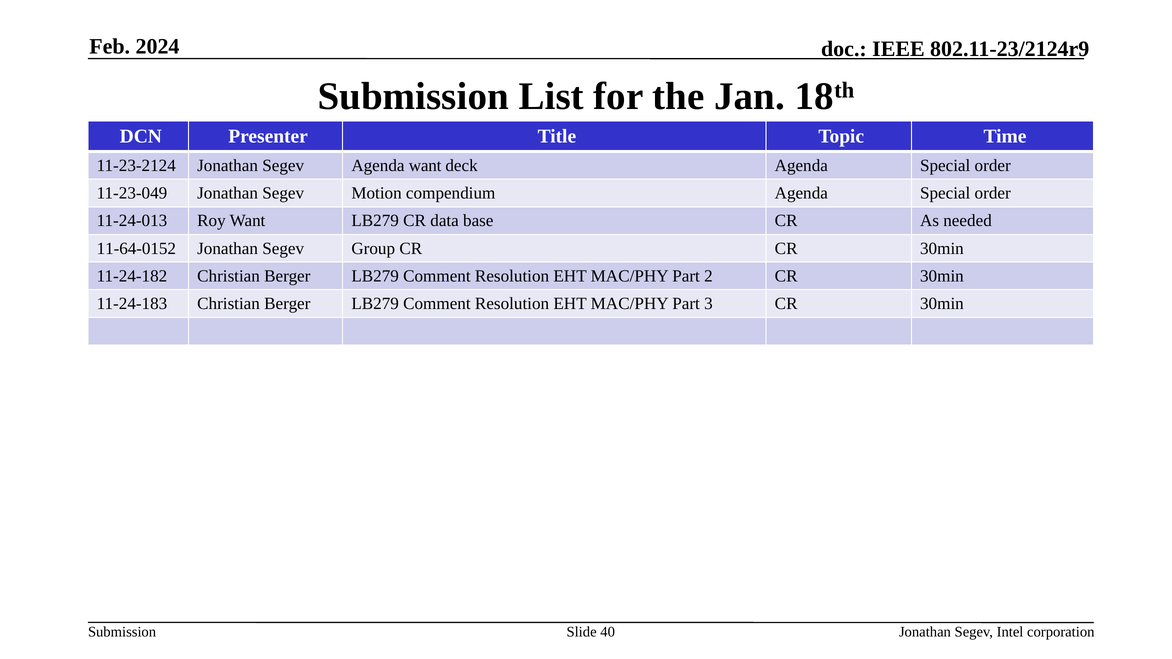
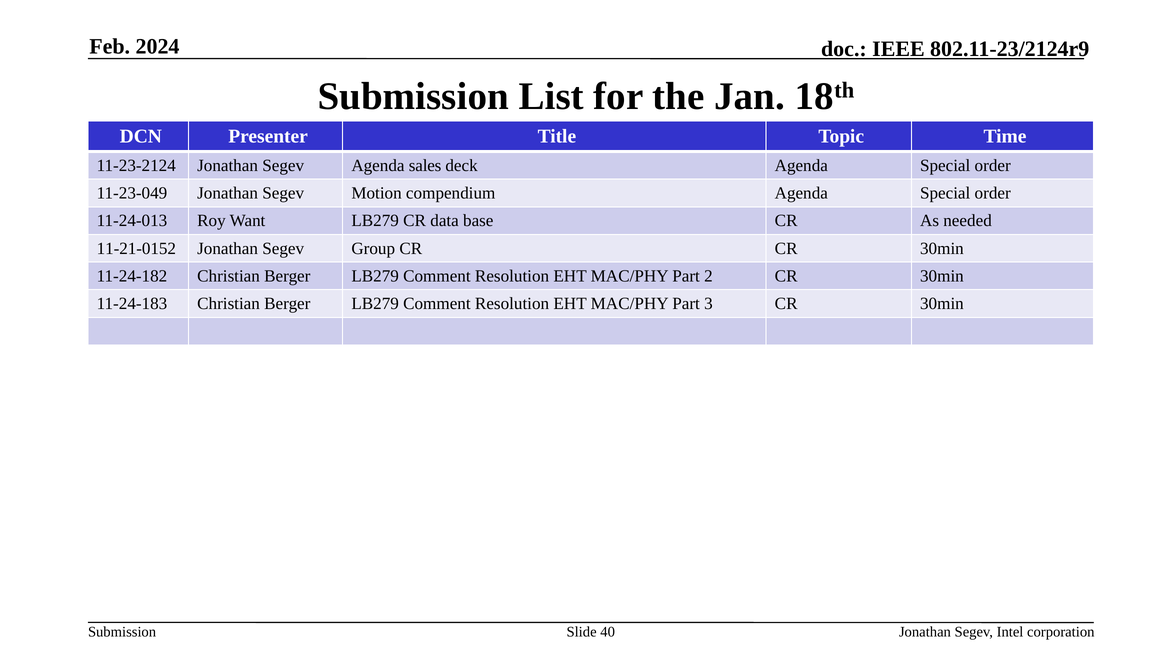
Agenda want: want -> sales (425, 166)
11-64-0152: 11-64-0152 -> 11-21-0152 (136, 248)
